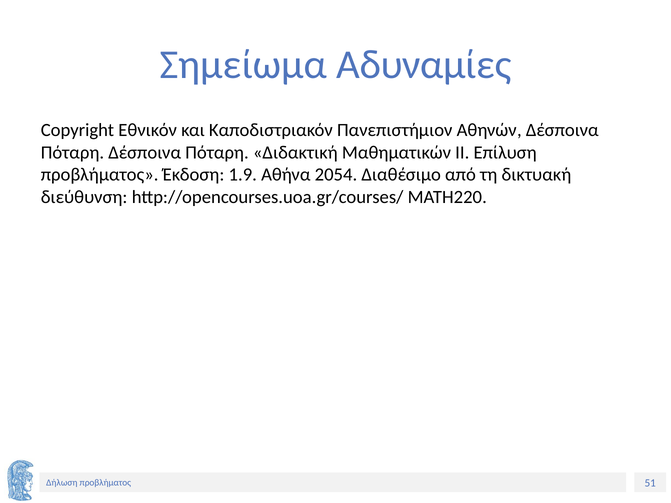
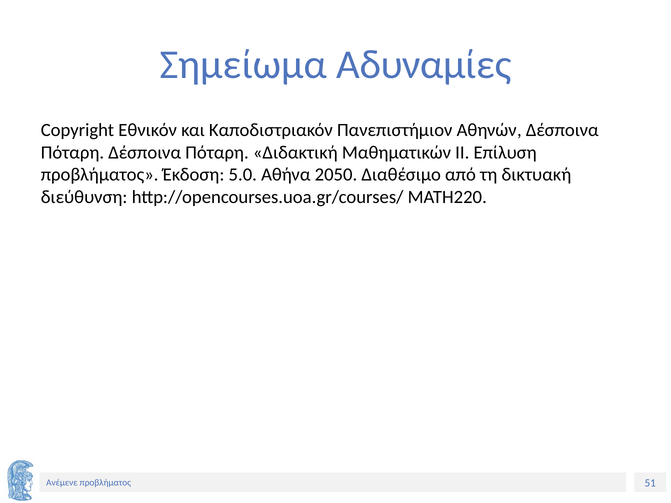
1.9: 1.9 -> 5.0 (243, 175)
2054: 2054 -> 2050 (336, 175)
Δήλωση: Δήλωση -> Ανέμενε (62, 483)
